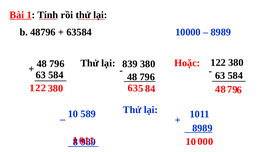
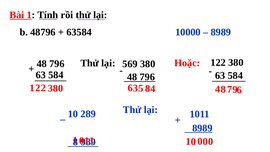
839: 839 -> 569 (130, 64)
589: 589 -> 289 (88, 114)
